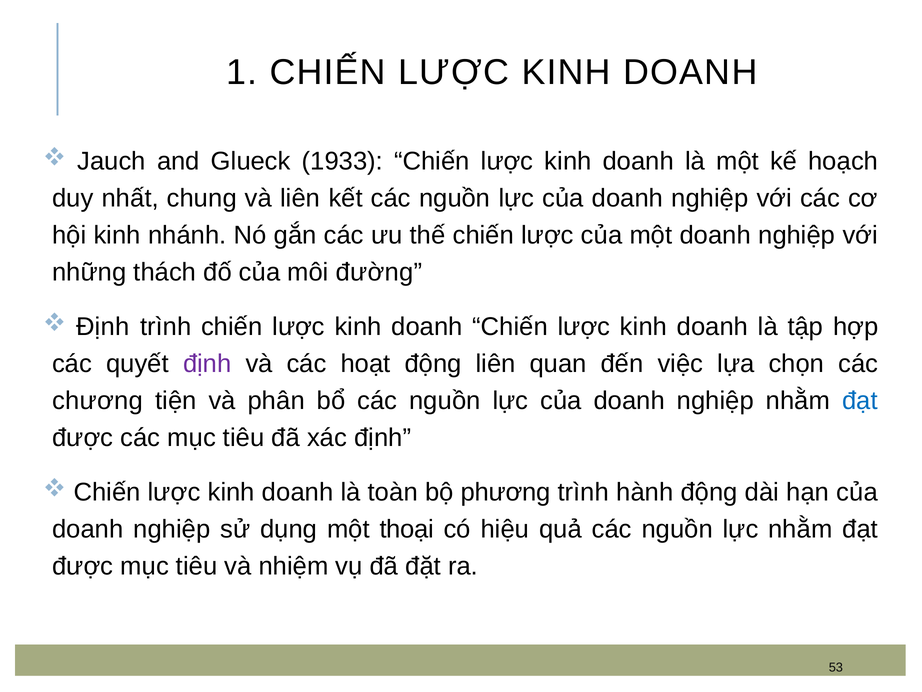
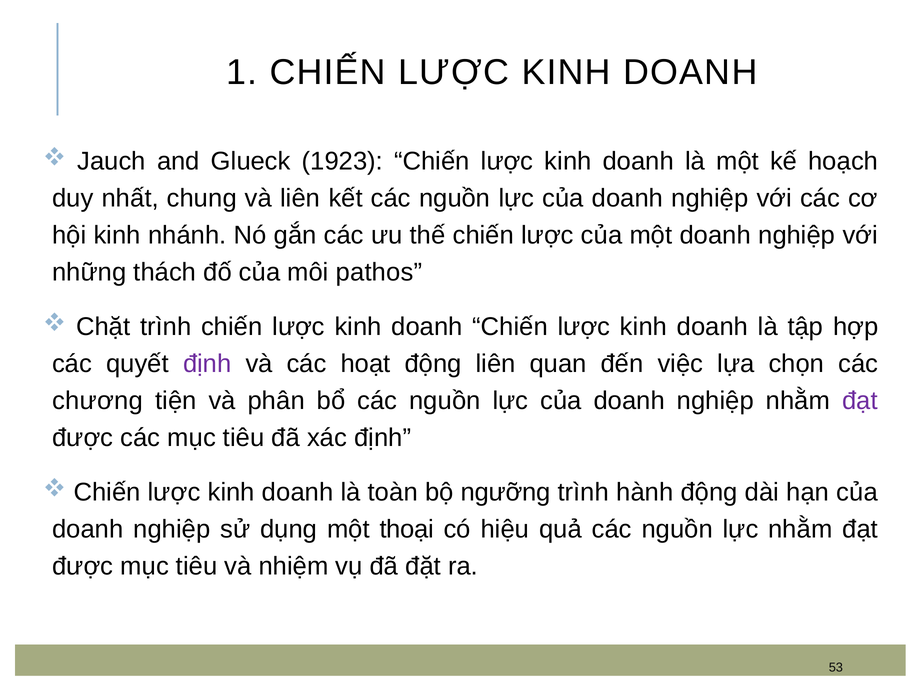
1933: 1933 -> 1923 (342, 161)
đường: đường -> pathos (379, 272)
Định: Định -> Chặt (103, 327)
đạt colour: blue -> purple (860, 400)
phương: phương -> ngưỡng (506, 492)
